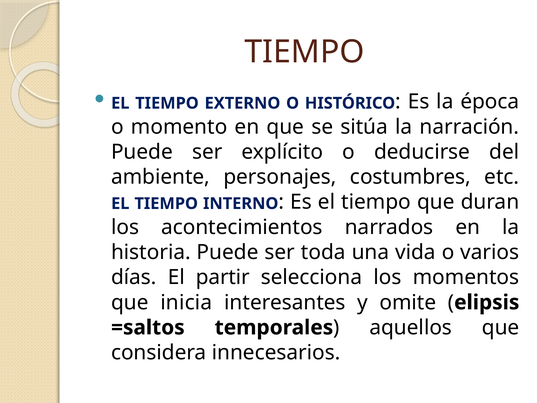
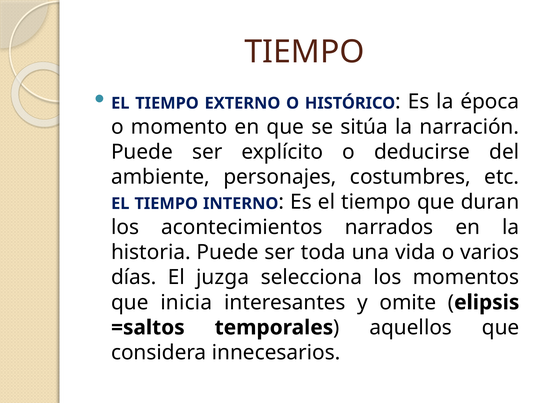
partir: partir -> juzga (223, 277)
